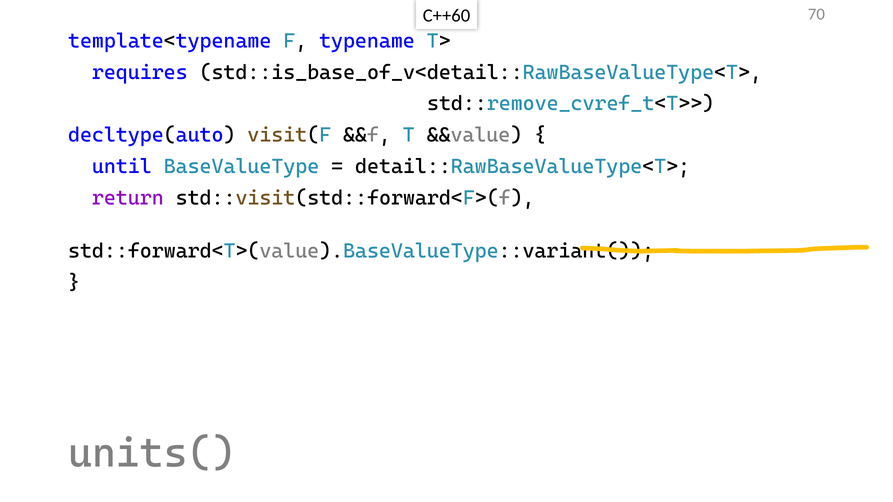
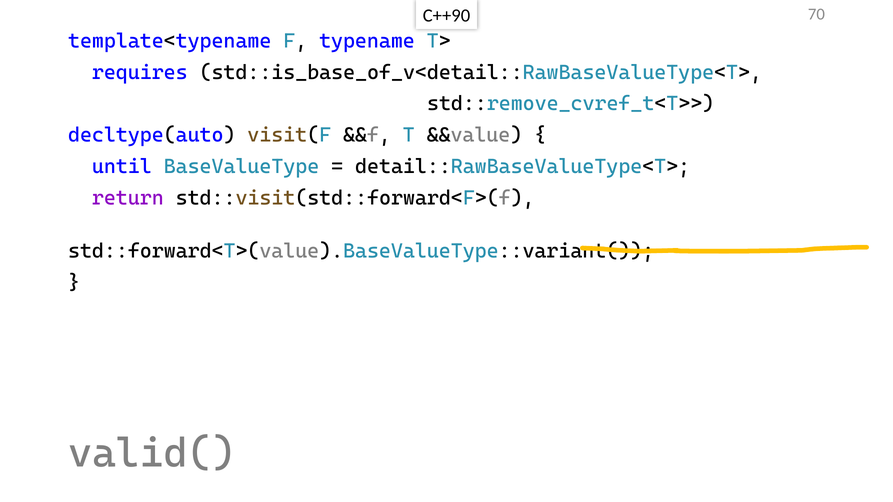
C++60: C++60 -> C++90 (446, 16)
units(: units( -> valid( (152, 453)
